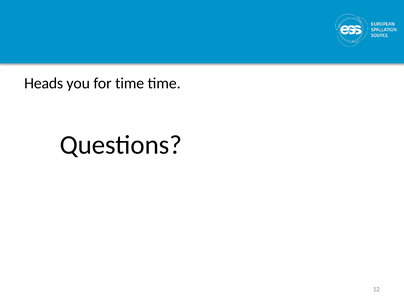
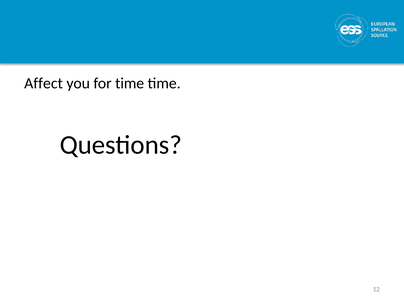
Heads: Heads -> Affect (44, 83)
